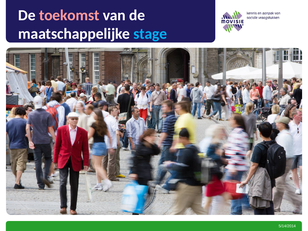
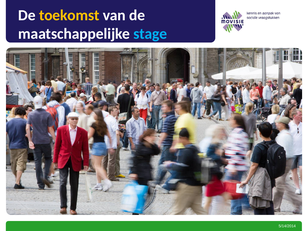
toekomst colour: pink -> yellow (69, 15)
